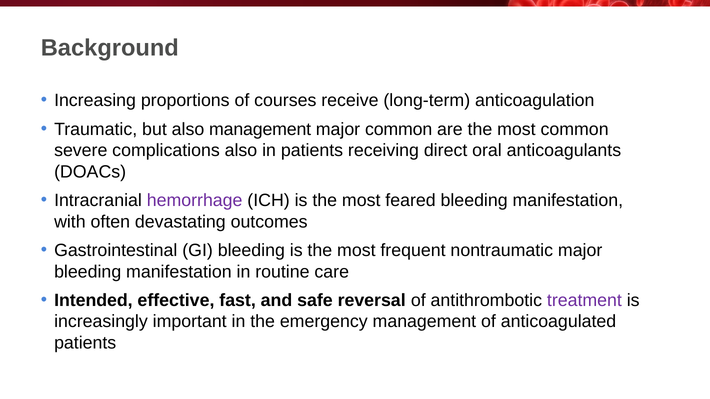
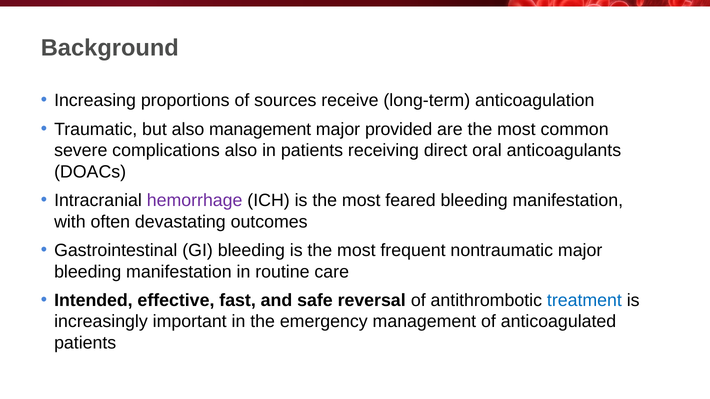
courses: courses -> sources (285, 101)
major common: common -> provided (399, 129)
treatment colour: purple -> blue (584, 301)
